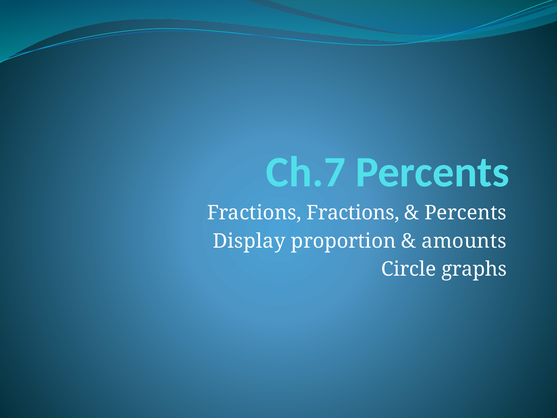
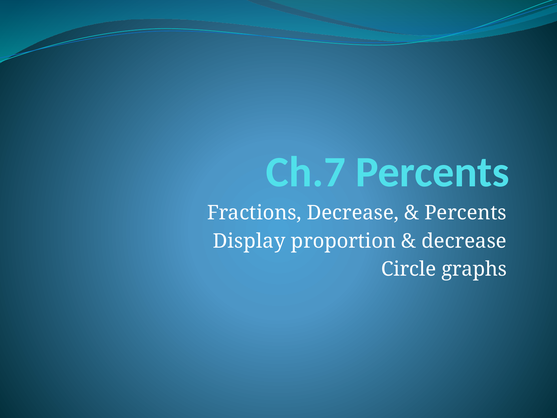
Fractions Fractions: Fractions -> Decrease (353, 213)
amounts: amounts -> decrease (464, 241)
